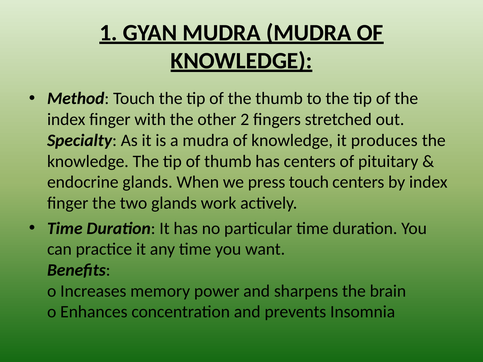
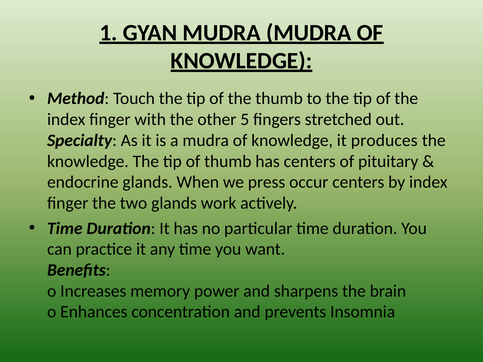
2: 2 -> 5 (245, 120)
press touch: touch -> occur (309, 182)
